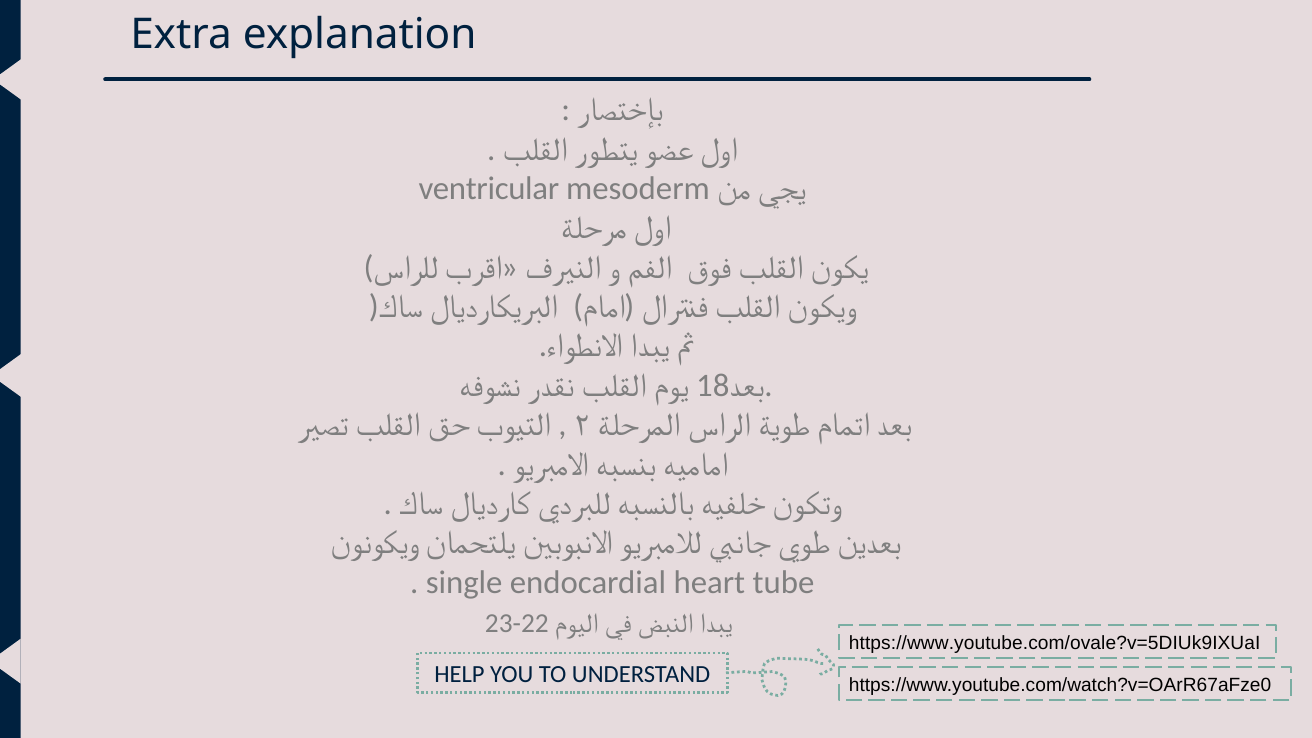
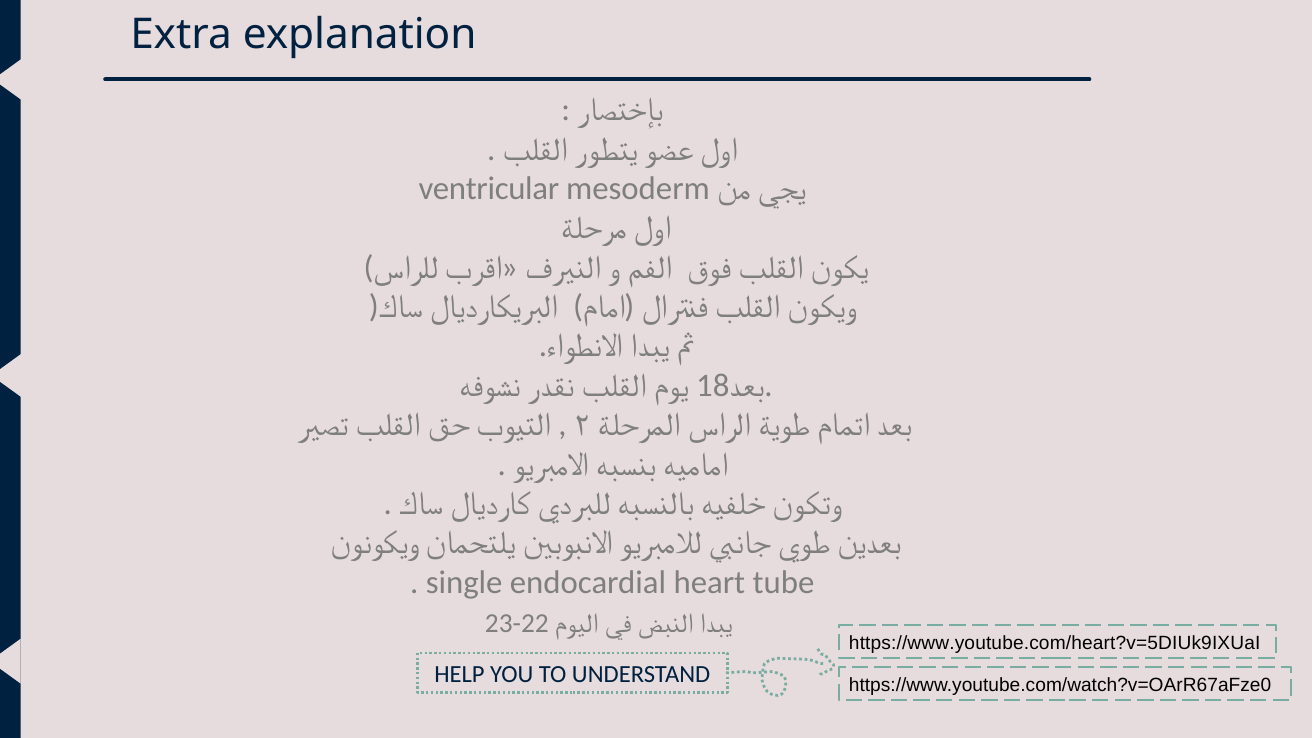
https://www.youtube.com/ovale?v=5DIUk9IXUaI: https://www.youtube.com/ovale?v=5DIUk9IXUaI -> https://www.youtube.com/heart?v=5DIUk9IXUaI (1055, 643)
